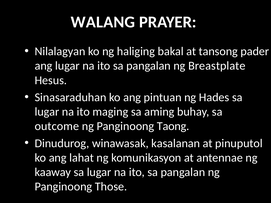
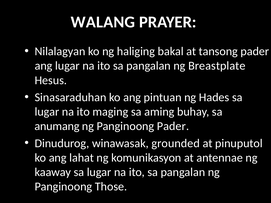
outcome: outcome -> anumang (57, 126)
Panginoong Taong: Taong -> Pader (173, 126)
kasalanan: kasalanan -> grounded (176, 143)
